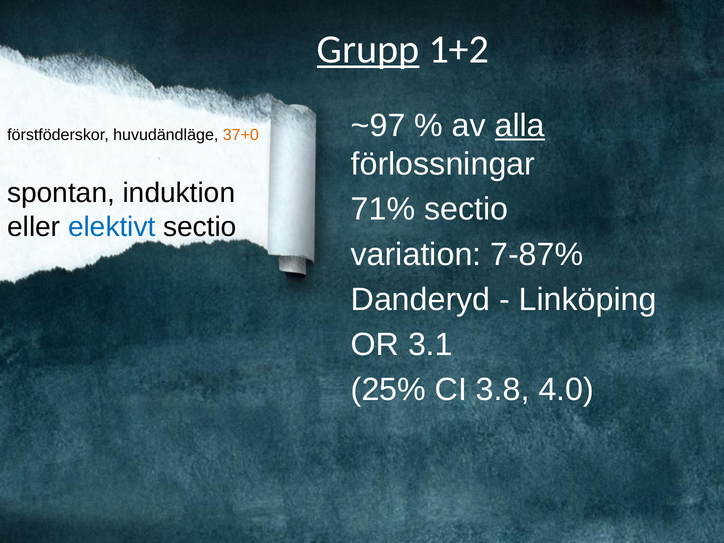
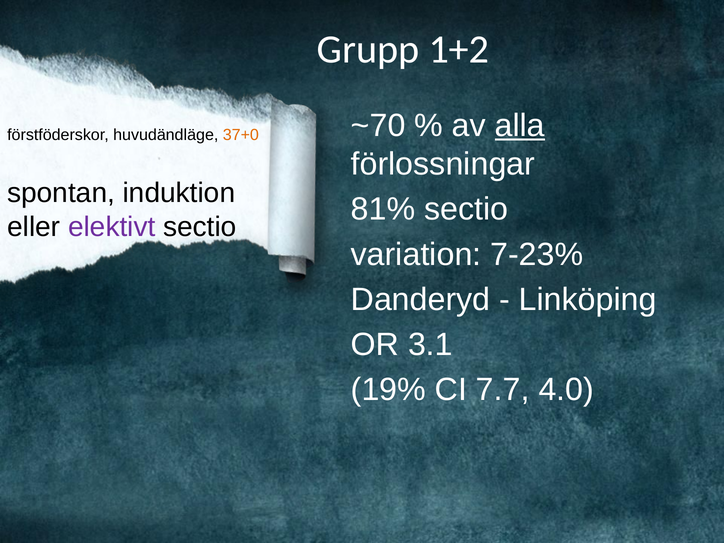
Grupp underline: present -> none (368, 49)
~97: ~97 -> ~70 (378, 126)
71%: 71% -> 81% (383, 209)
elektivt colour: blue -> purple (112, 227)
7-87%: 7-87% -> 7-23% (537, 254)
25%: 25% -> 19% (388, 390)
3.8: 3.8 -> 7.7 (503, 390)
